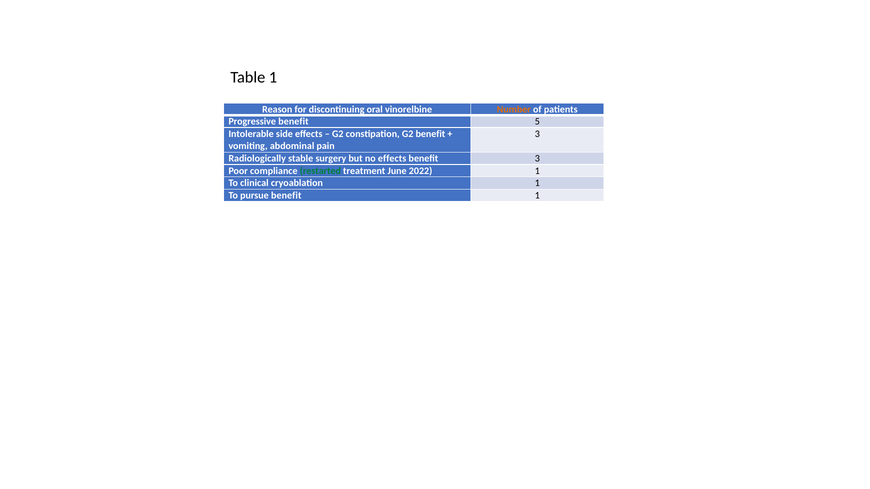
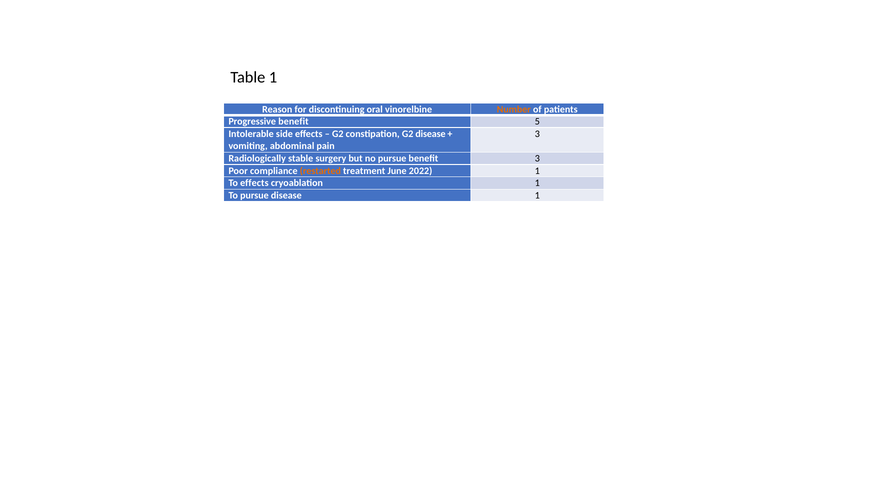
G2 benefit: benefit -> disease (430, 134)
no effects: effects -> pursue (392, 159)
restarted colour: green -> orange (320, 171)
To clinical: clinical -> effects (254, 183)
pursue benefit: benefit -> disease (286, 196)
